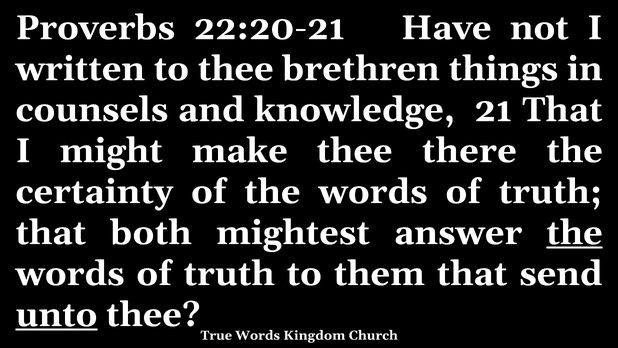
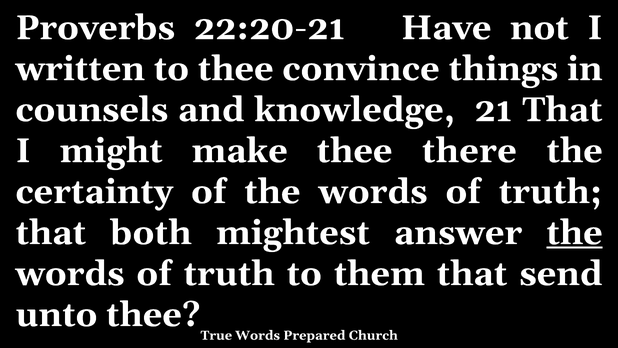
brethren: brethren -> convince (361, 69)
unto underline: present -> none (56, 314)
Kingdom: Kingdom -> Prepared (314, 335)
